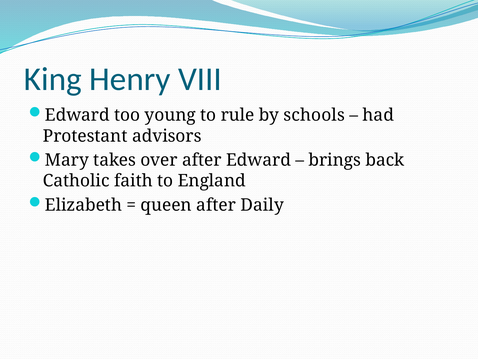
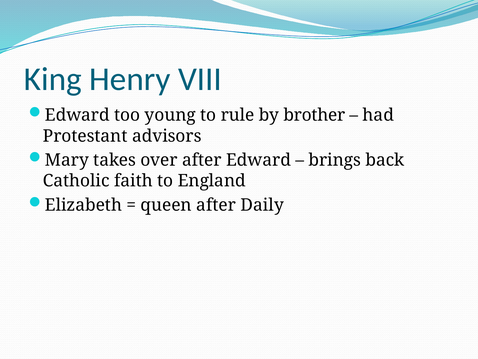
schools: schools -> brother (314, 115)
